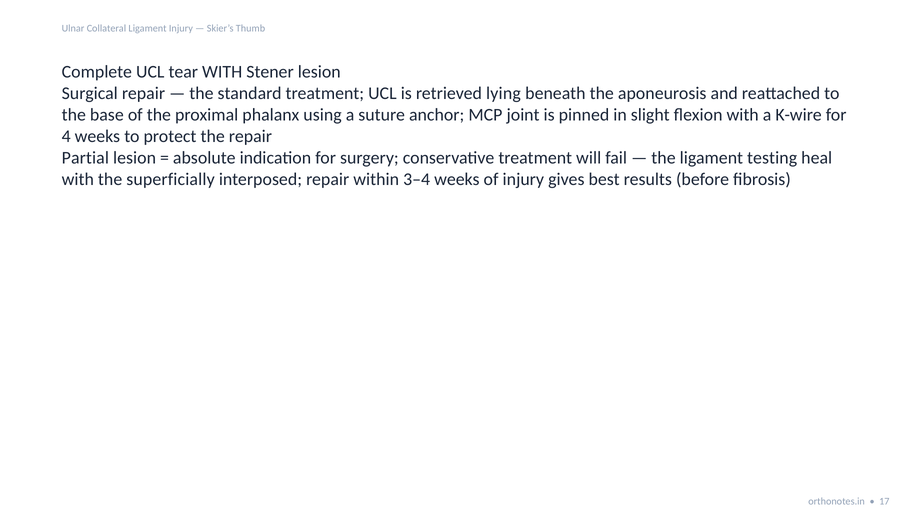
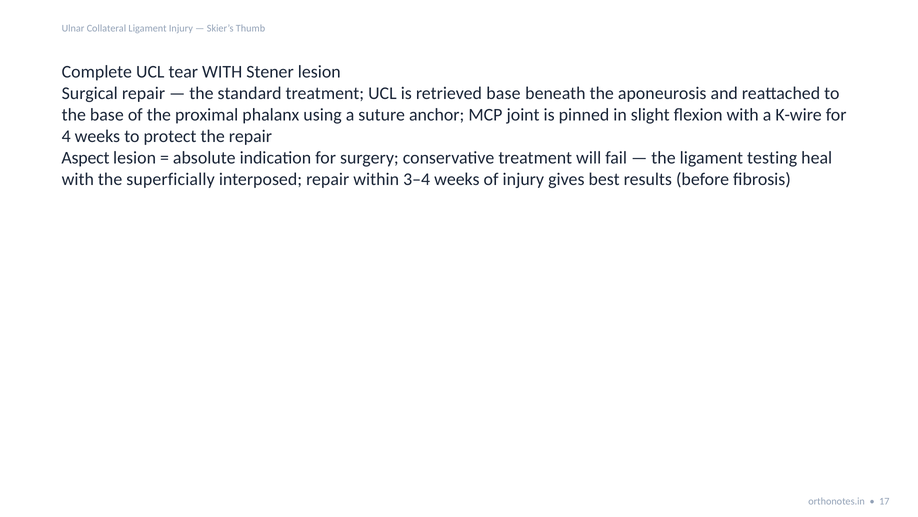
retrieved lying: lying -> base (503, 93)
Partial: Partial -> Aspect (85, 158)
